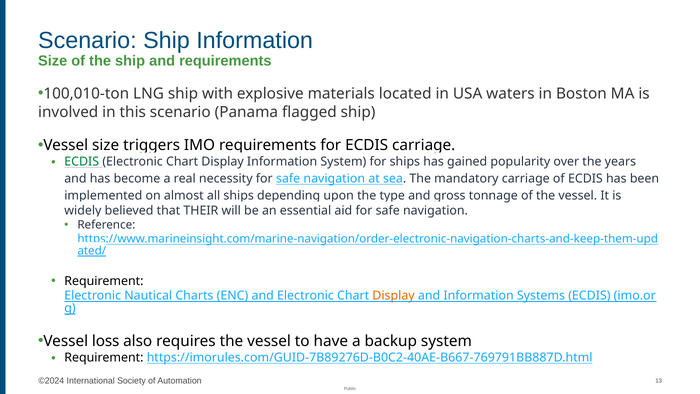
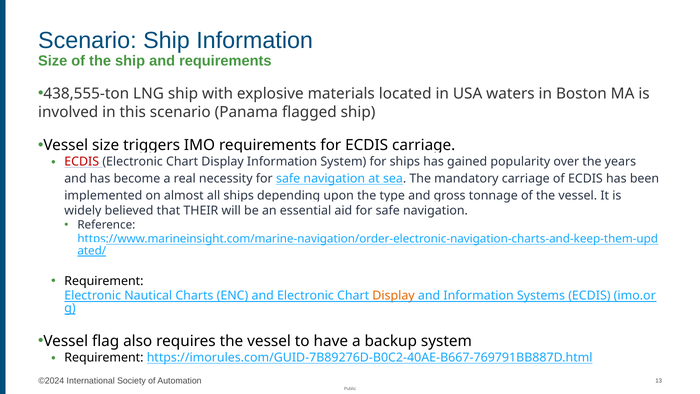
100,010-ton: 100,010-ton -> 438,555-ton (86, 94)
ECDIS colour: green -> red (82, 162)
loss: loss -> flag (106, 341)
